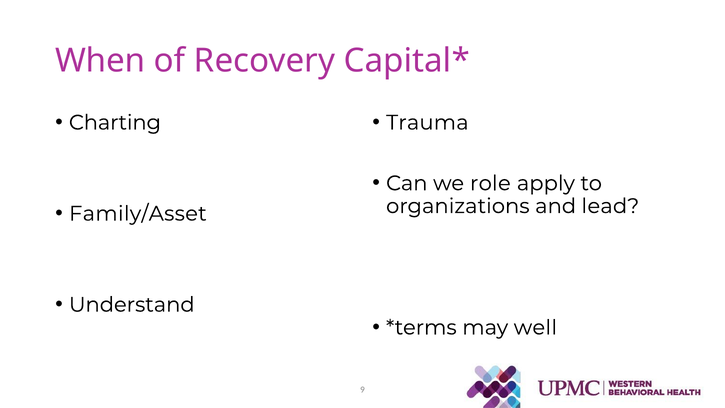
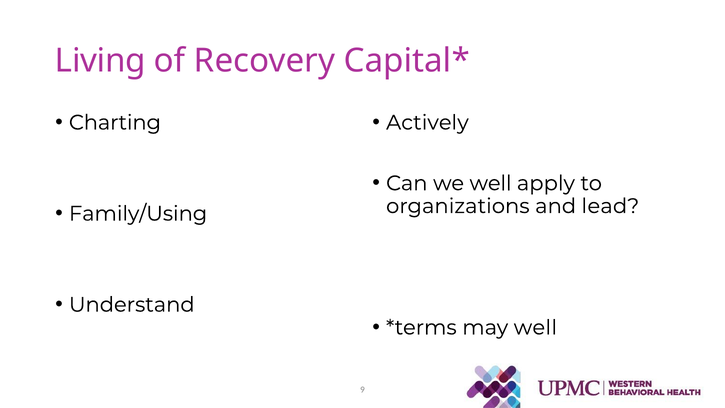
When: When -> Living (100, 61)
Trauma: Trauma -> Actively (427, 123)
we role: role -> well (491, 183)
Family/Asset: Family/Asset -> Family/Using (138, 214)
